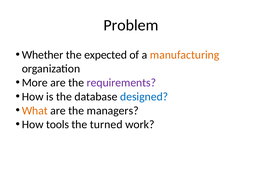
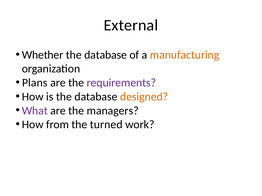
Problem: Problem -> External (131, 25)
expected: expected -> database (106, 55)
More: More -> Plans (35, 83)
designed colour: blue -> orange (144, 97)
What colour: orange -> purple (35, 111)
tools: tools -> from (58, 125)
